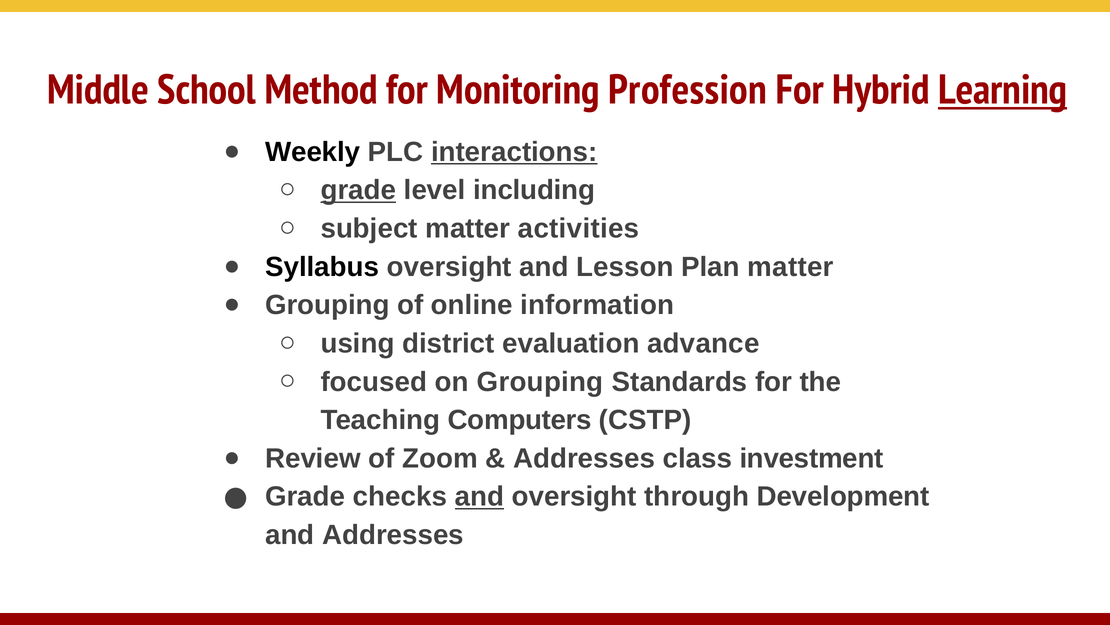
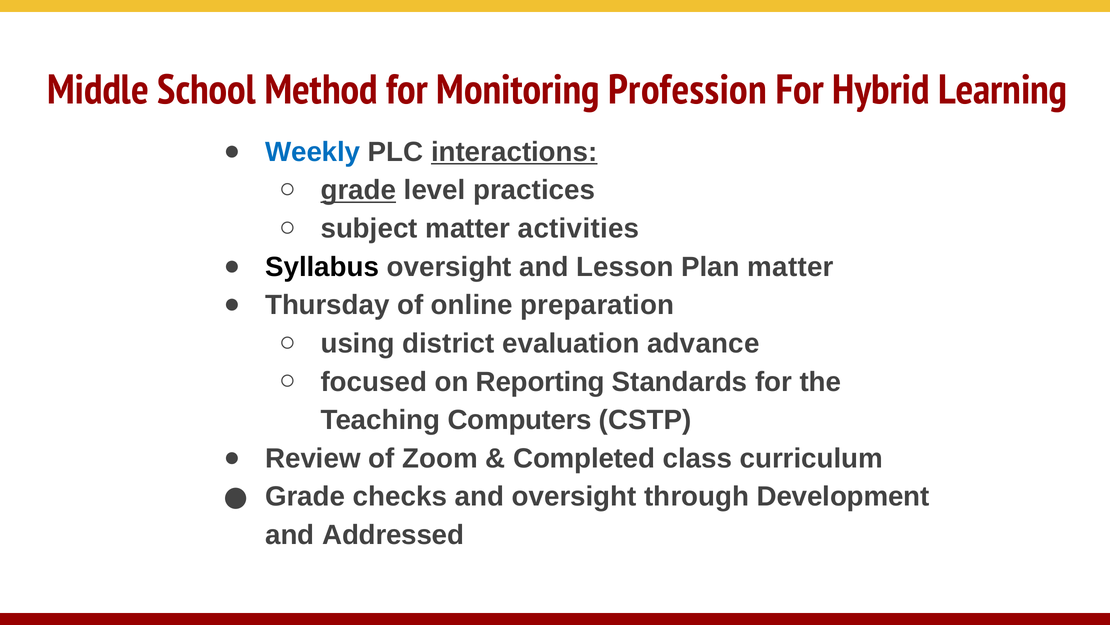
Learning underline: present -> none (1003, 90)
Weekly colour: black -> blue (313, 152)
including: including -> practices (534, 190)
Grouping: Grouping -> Thursday (327, 305)
information: information -> preparation (597, 305)
on Grouping: Grouping -> Reporting (540, 381)
Addresses: Addresses -> Completed (584, 458)
investment: investment -> curriculum (811, 458)
and underline: present -> none (479, 496)
and Addresses: Addresses -> Addressed (393, 535)
